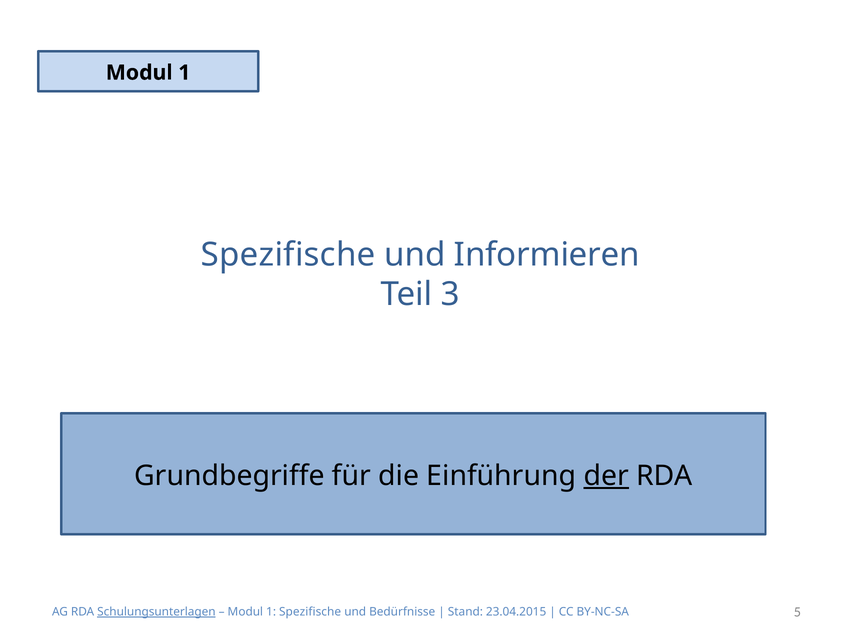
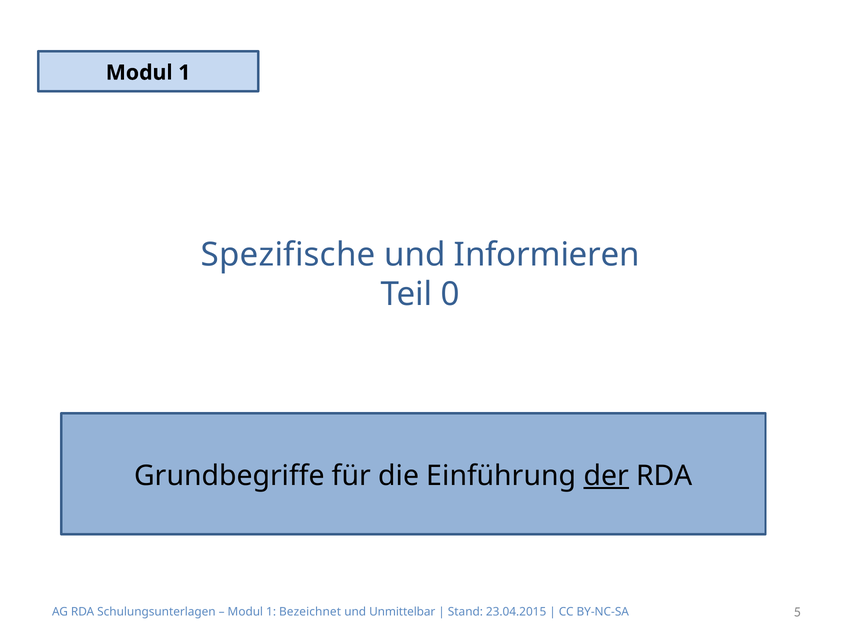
3: 3 -> 0 (450, 295)
Schulungsunterlagen underline: present -> none (156, 612)
1 Spezifische: Spezifische -> Bezeichnet (310, 612)
Bedürfnisse: Bedürfnisse -> Unmittelbar (402, 612)
